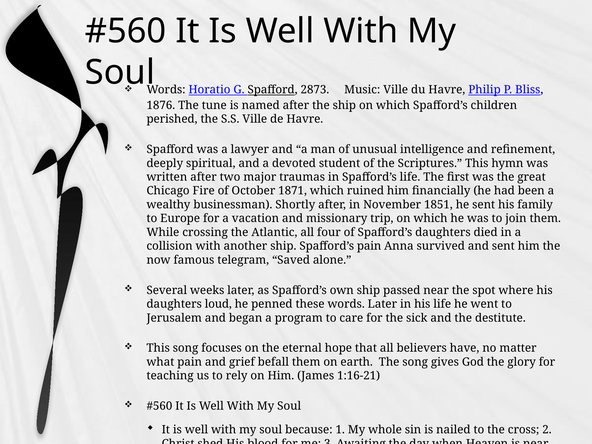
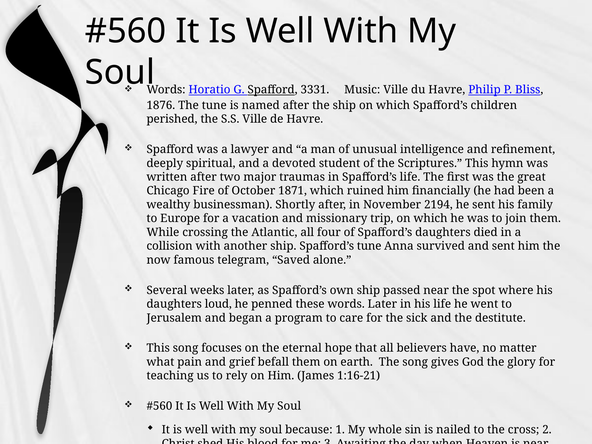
2873: 2873 -> 3331 (315, 90)
1851: 1851 -> 2194 (438, 205)
Spafford’s pain: pain -> tune (369, 246)
